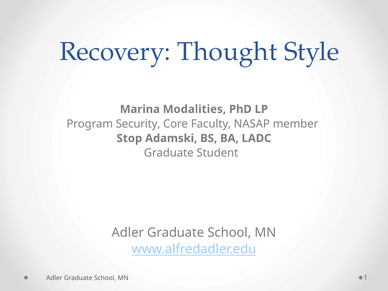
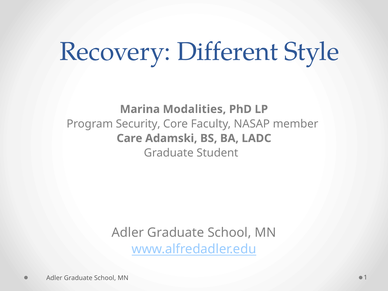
Thought: Thought -> Different (227, 52)
Stop: Stop -> Care (129, 138)
